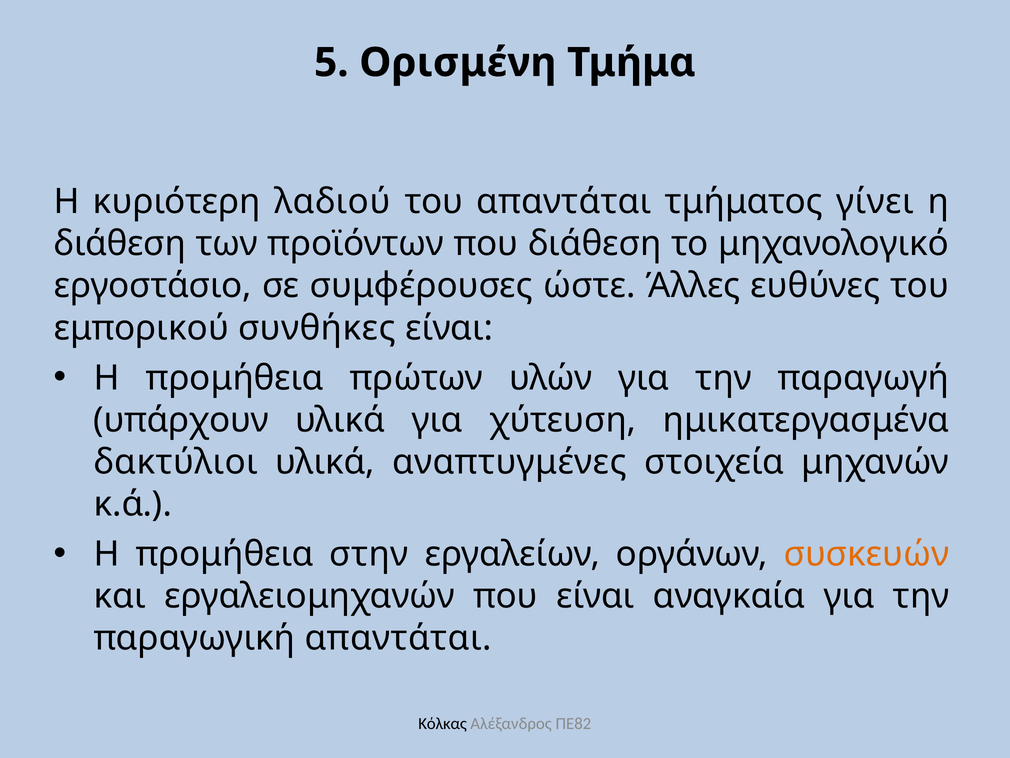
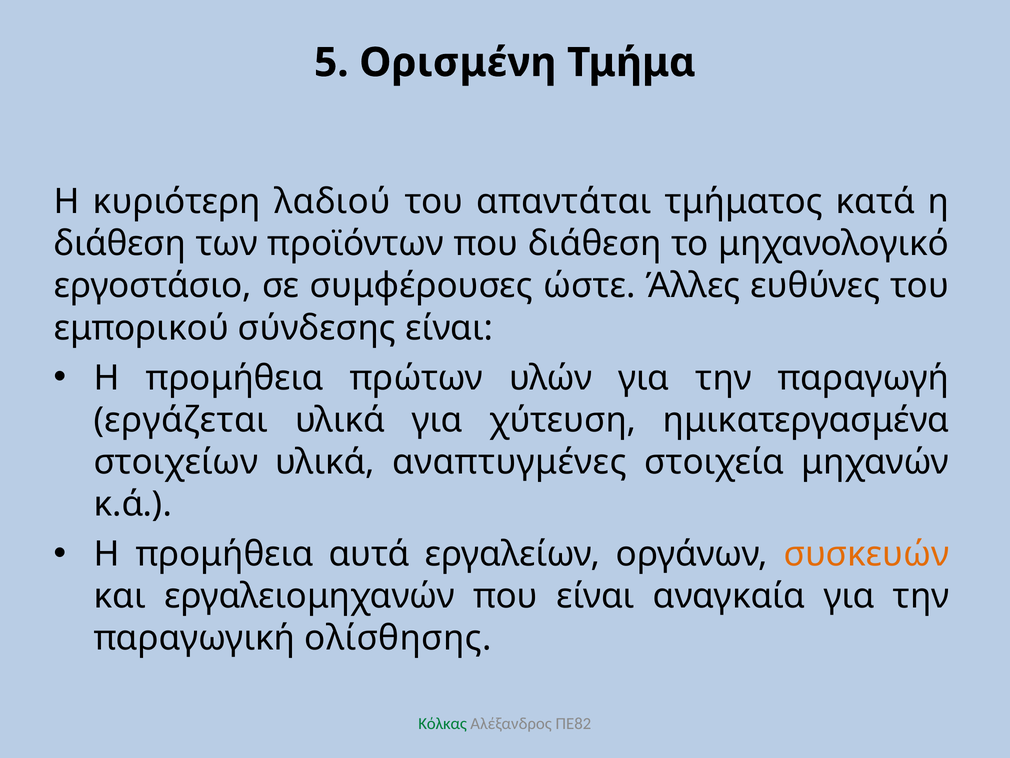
γίνει: γίνει -> κατά (875, 202)
συνθήκες: συνθήκες -> σύνδεσης (317, 328)
υπάρχουν: υπάρχουν -> εργάζεται (181, 420)
δακτύλιοι: δακτύλιοι -> στοιχείων (176, 462)
στην: στην -> αυτά (369, 554)
παραγωγική απαντάται: απαντάται -> ολίσθησης (398, 638)
Κόλκας colour: black -> green (443, 723)
